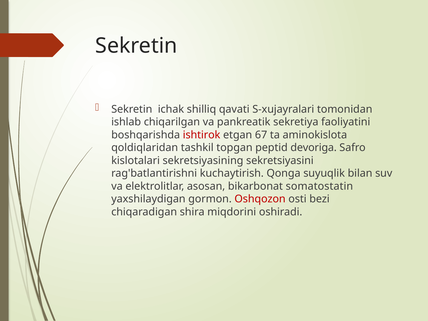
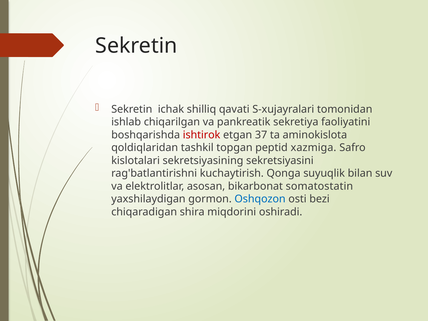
67: 67 -> 37 (261, 135)
devoriga: devoriga -> xazmiga (313, 148)
Oshqozon colour: red -> blue (260, 199)
